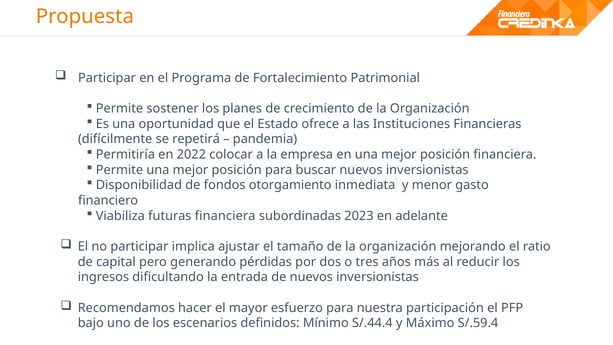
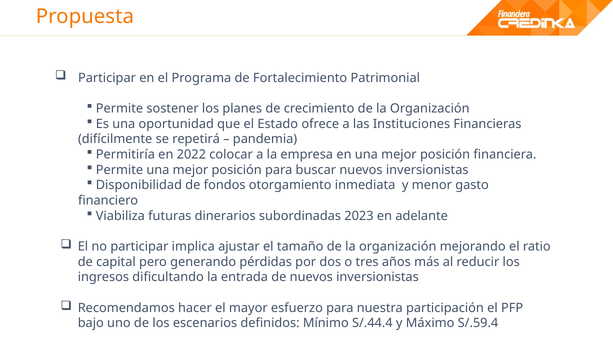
futuras financiera: financiera -> dinerarios (225, 216)
